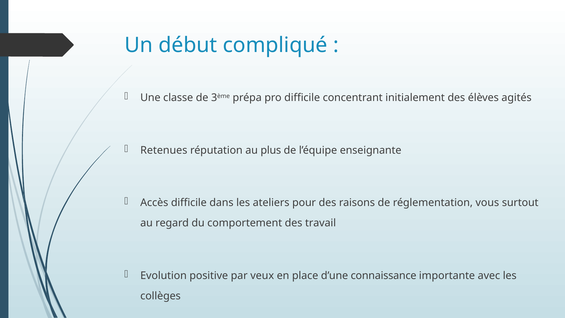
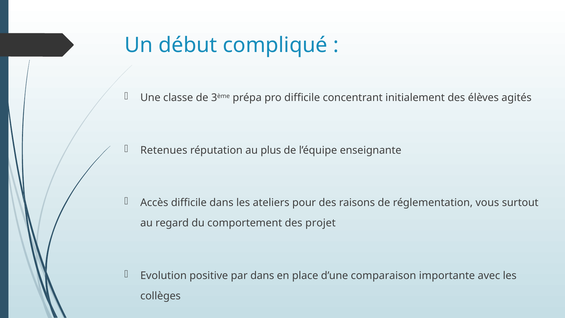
travail: travail -> projet (321, 223)
par veux: veux -> dans (262, 275)
connaissance: connaissance -> comparaison (383, 275)
